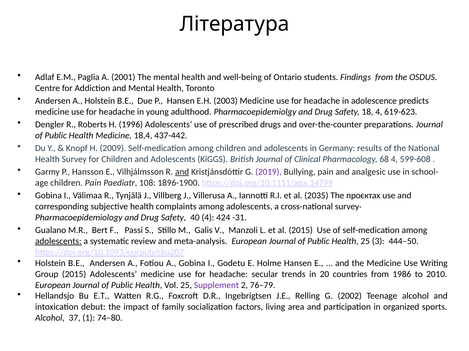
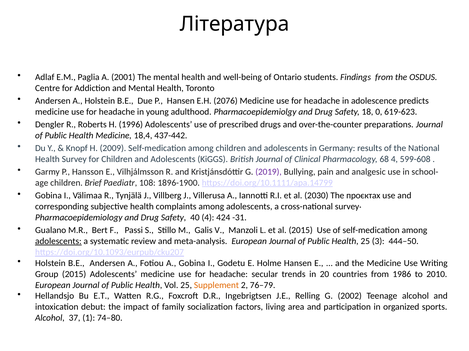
2003: 2003 -> 2076 (226, 101)
18 4: 4 -> 0 (379, 112)
and underline: present -> none (182, 172)
children Pain: Pain -> Brief (93, 183)
2035: 2035 -> 2030 (316, 196)
Supplement colour: purple -> orange (216, 286)
